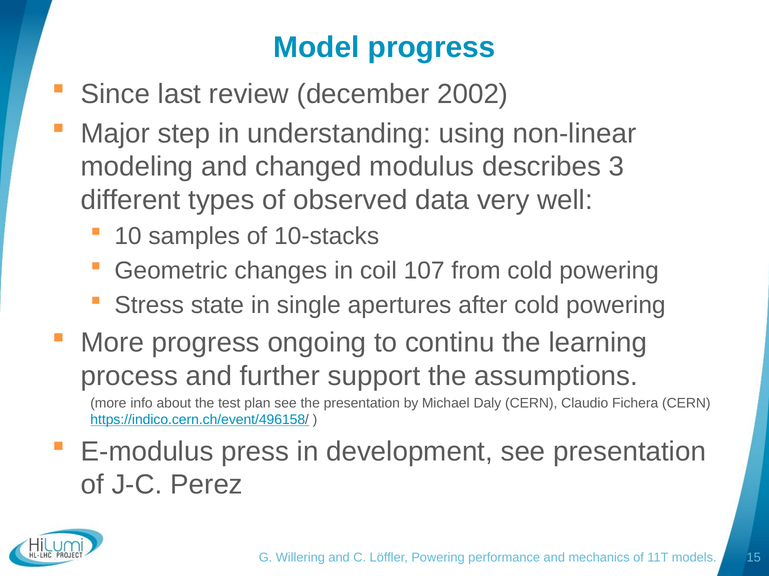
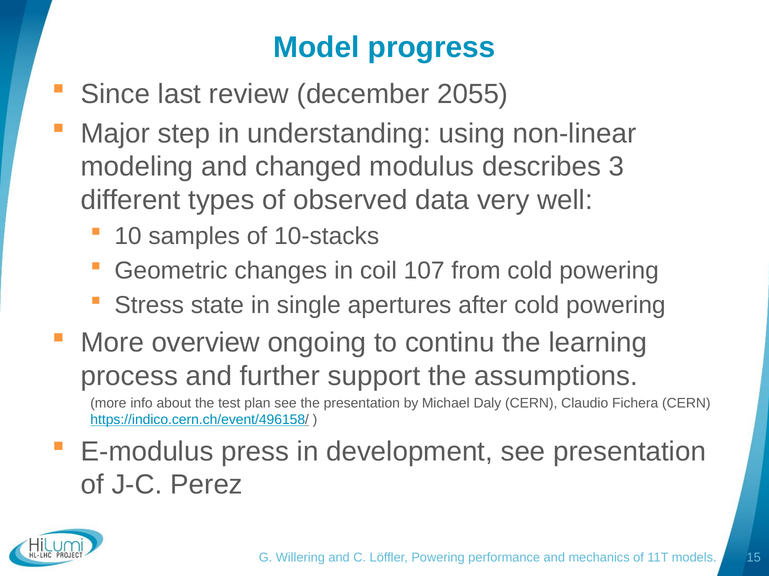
2002: 2002 -> 2055 (473, 94)
More progress: progress -> overview (206, 343)
